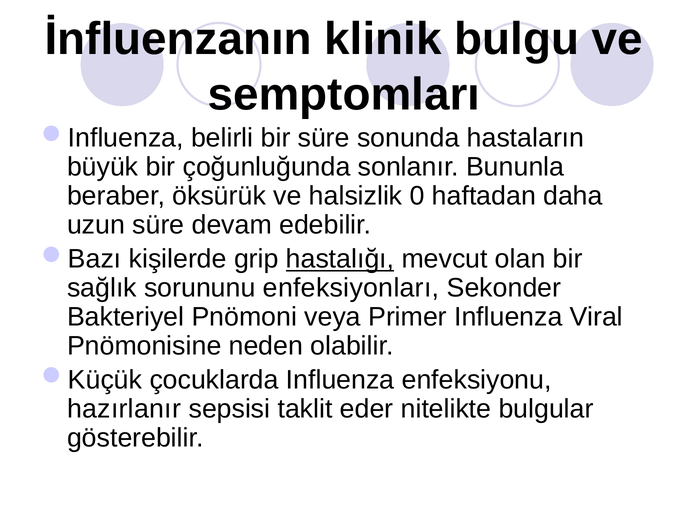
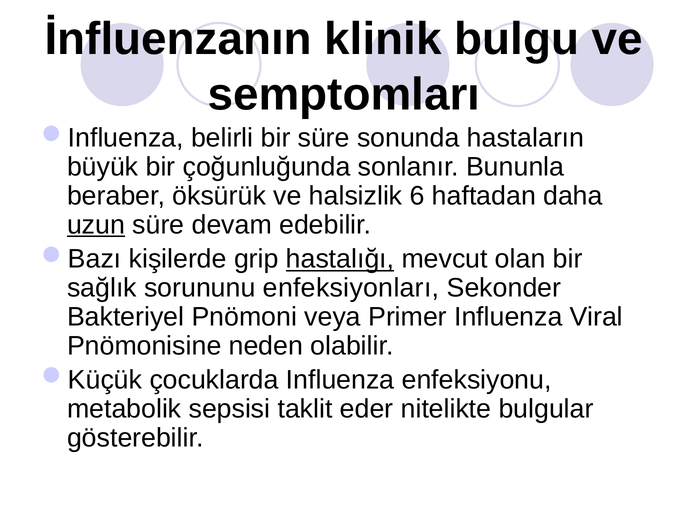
0: 0 -> 6 (417, 196)
uzun underline: none -> present (96, 225)
hazırlanır: hazırlanır -> metabolik (124, 409)
